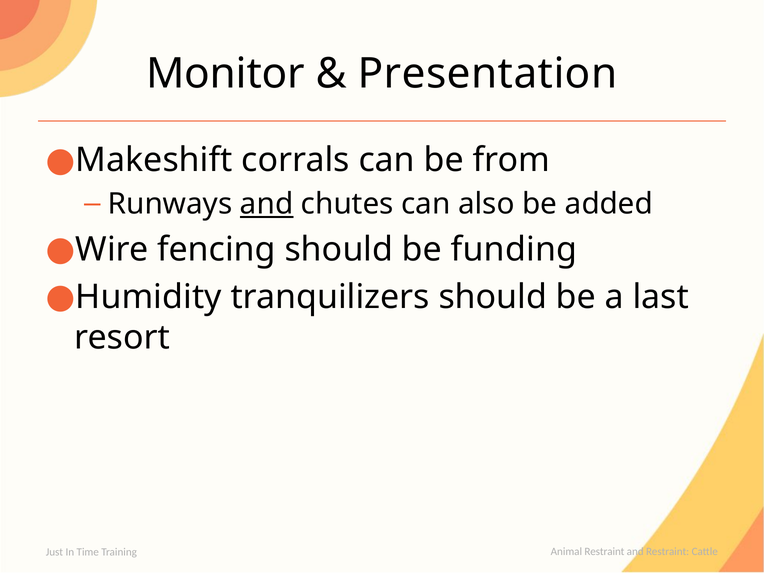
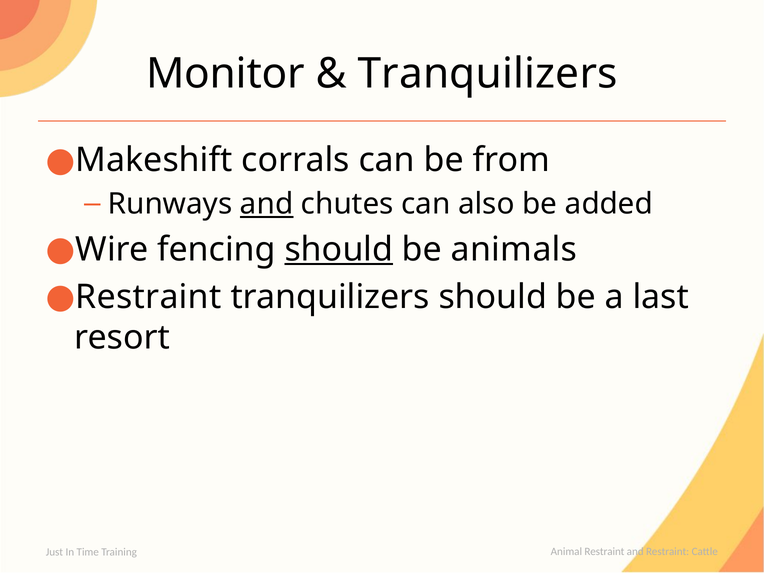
Presentation: Presentation -> Tranquilizers (488, 74)
should underline: none -> present (339, 249)
funding: funding -> animals (514, 249)
Humidity: Humidity -> Restraint (148, 297)
